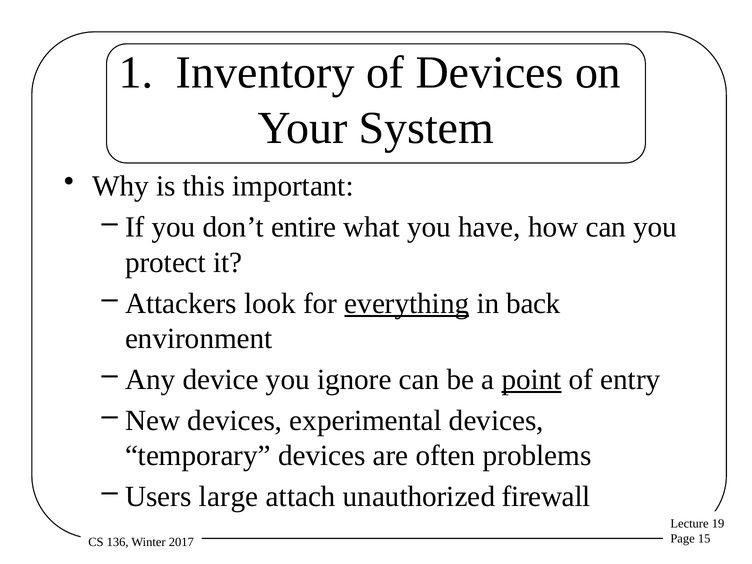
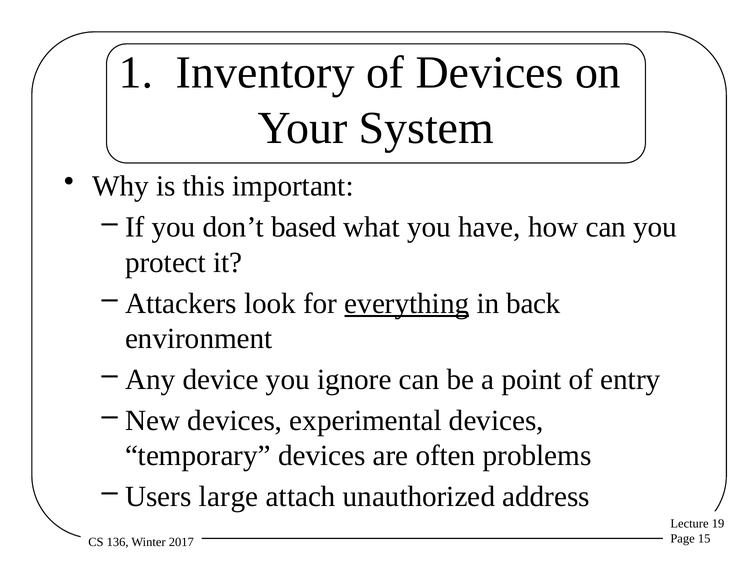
entire: entire -> based (304, 227)
point underline: present -> none (532, 379)
firewall: firewall -> address (546, 497)
